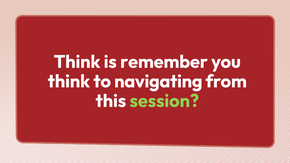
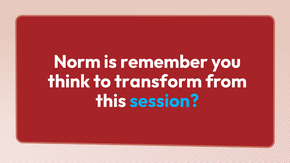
Think: Think -> Norm (77, 62)
navigating: navigating -> transform (158, 81)
session colour: light green -> light blue (164, 101)
